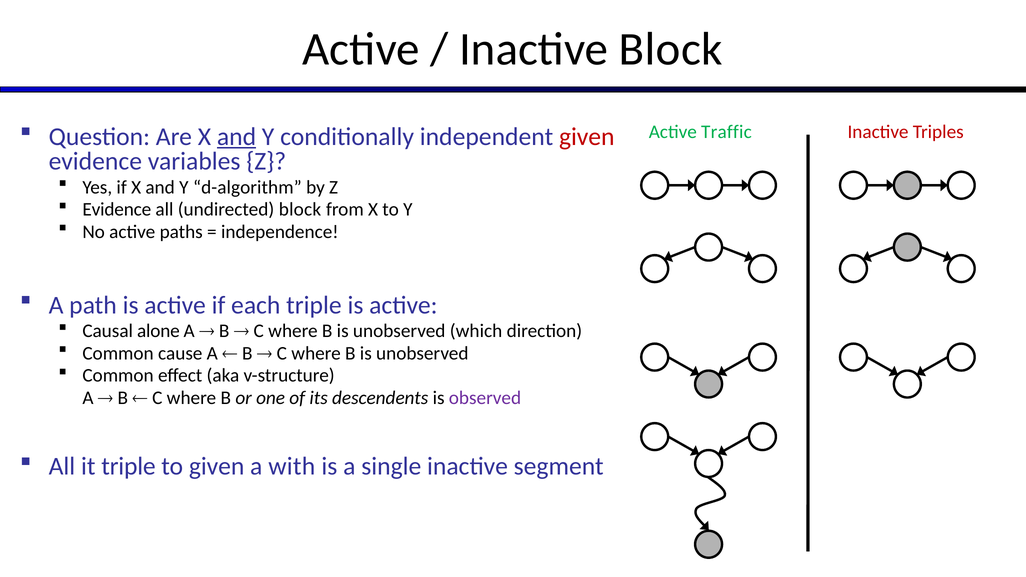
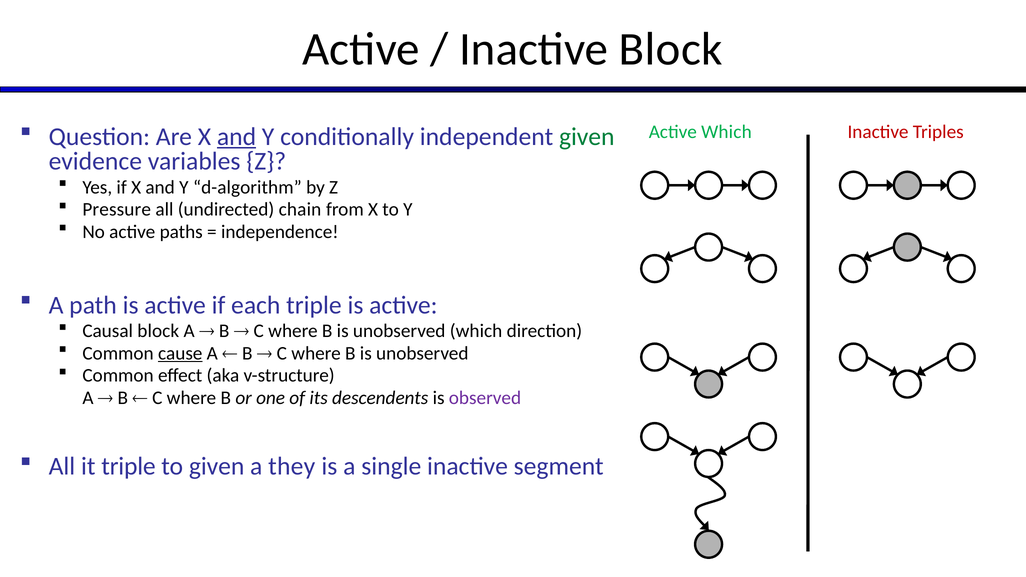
given colour: red -> green (587, 137)
Active Traffic: Traffic -> Which (726, 132)
Evidence: Evidence -> Pressure (117, 210)
undirected block: block -> chain (300, 210)
Causal alone: alone -> block (158, 331)
cause underline: none -> present (180, 353)
with: with -> they (292, 467)
